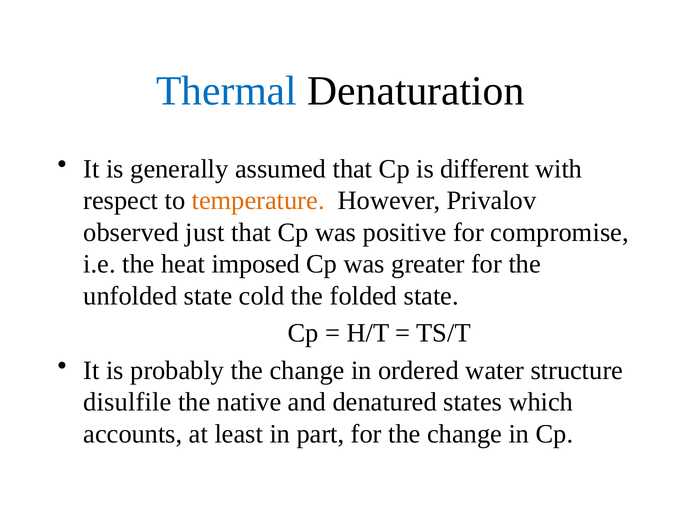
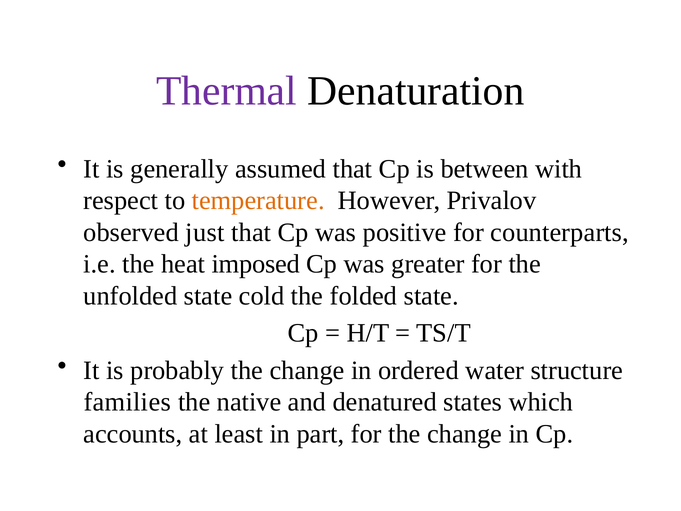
Thermal colour: blue -> purple (226, 91)
different: different -> between (485, 169)
compromise: compromise -> counterparts (560, 232)
disulfile: disulfile -> families (127, 402)
